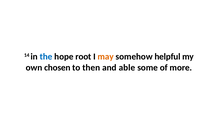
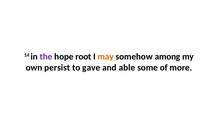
the colour: blue -> purple (46, 56)
helpful: helpful -> among (167, 56)
chosen: chosen -> persist (57, 67)
then: then -> gave (91, 67)
